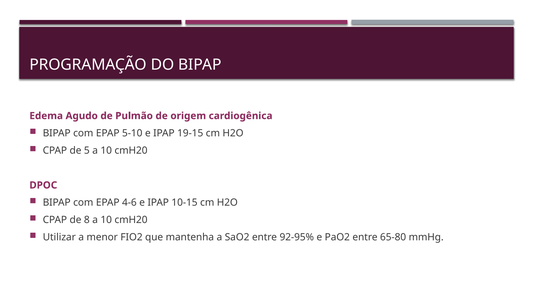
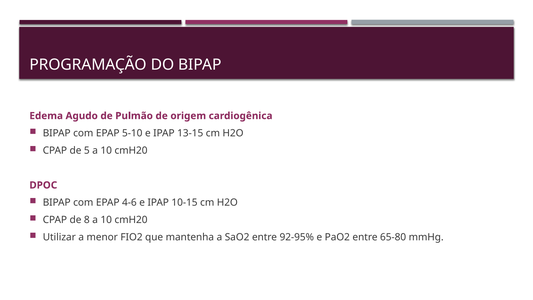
19-15: 19-15 -> 13-15 (190, 133)
